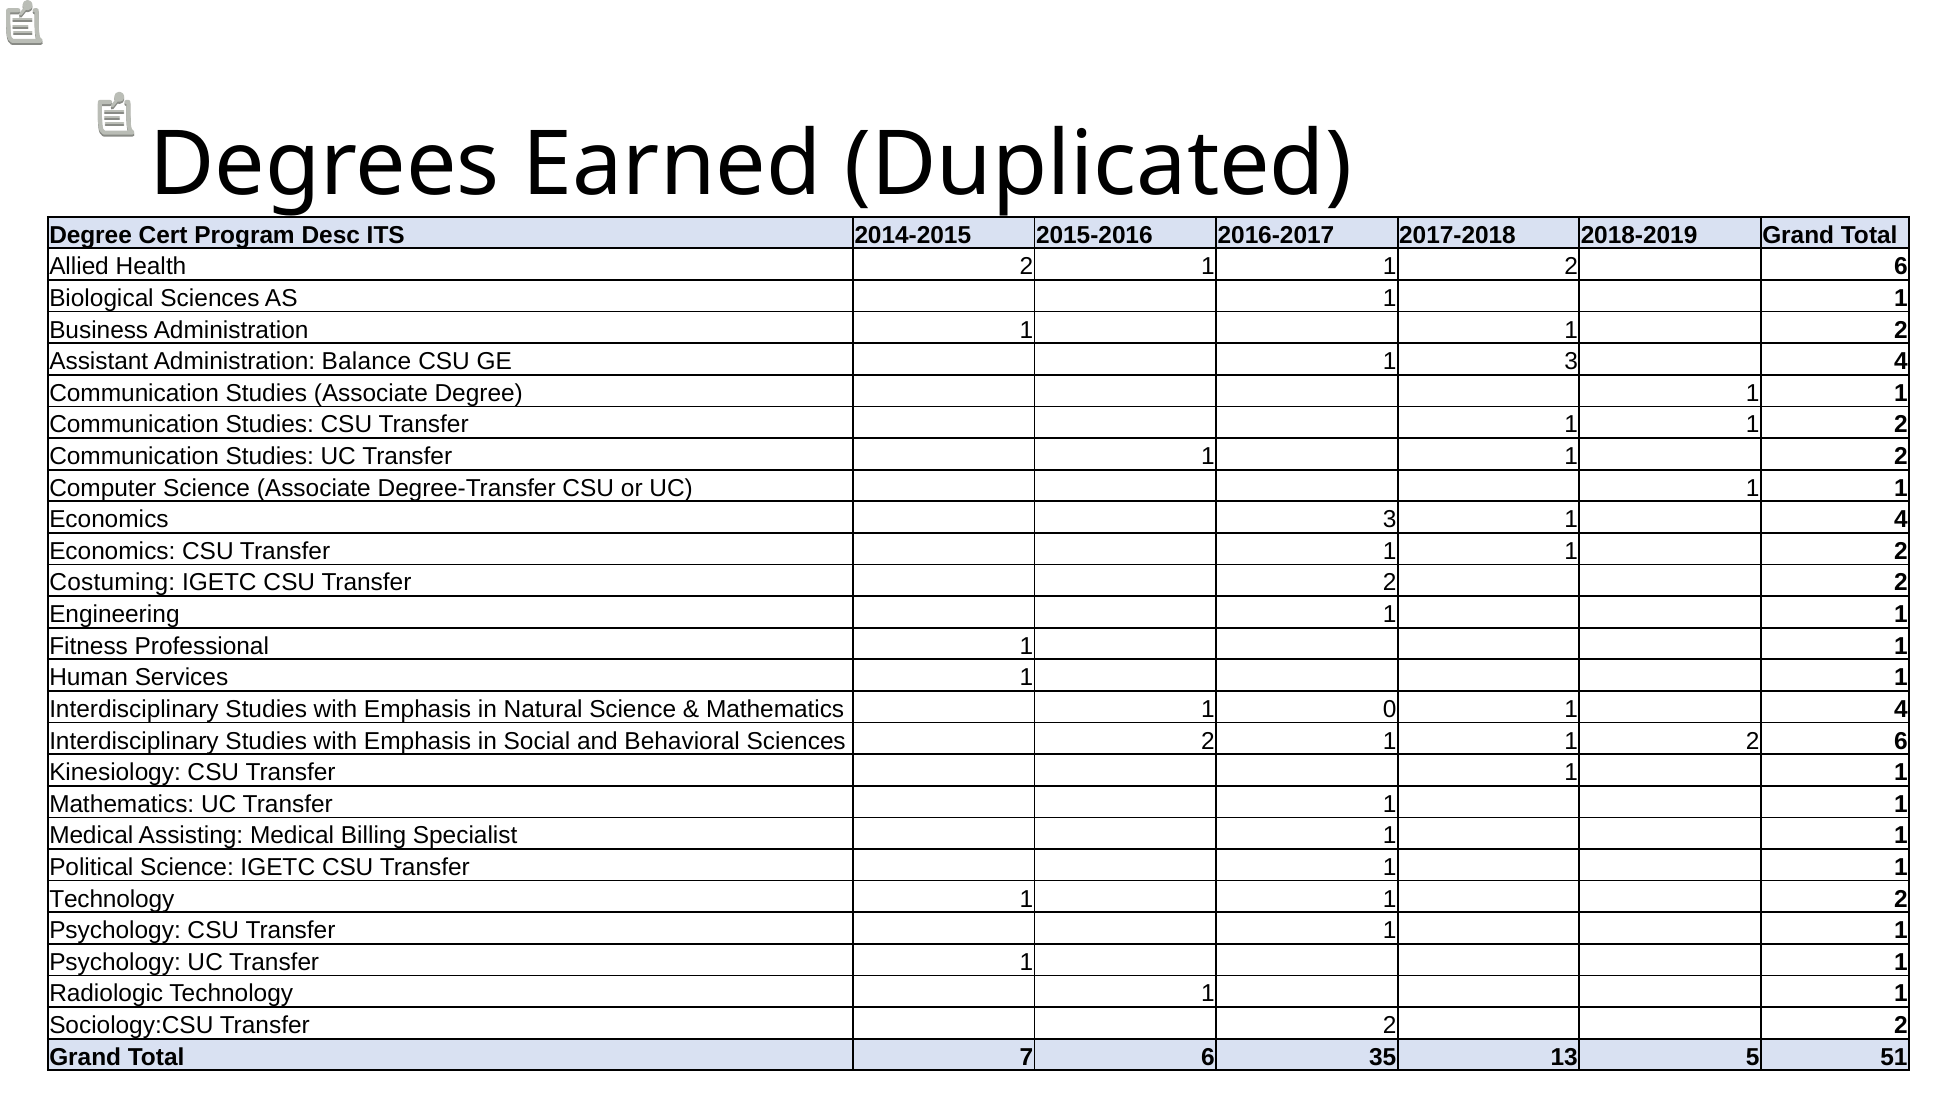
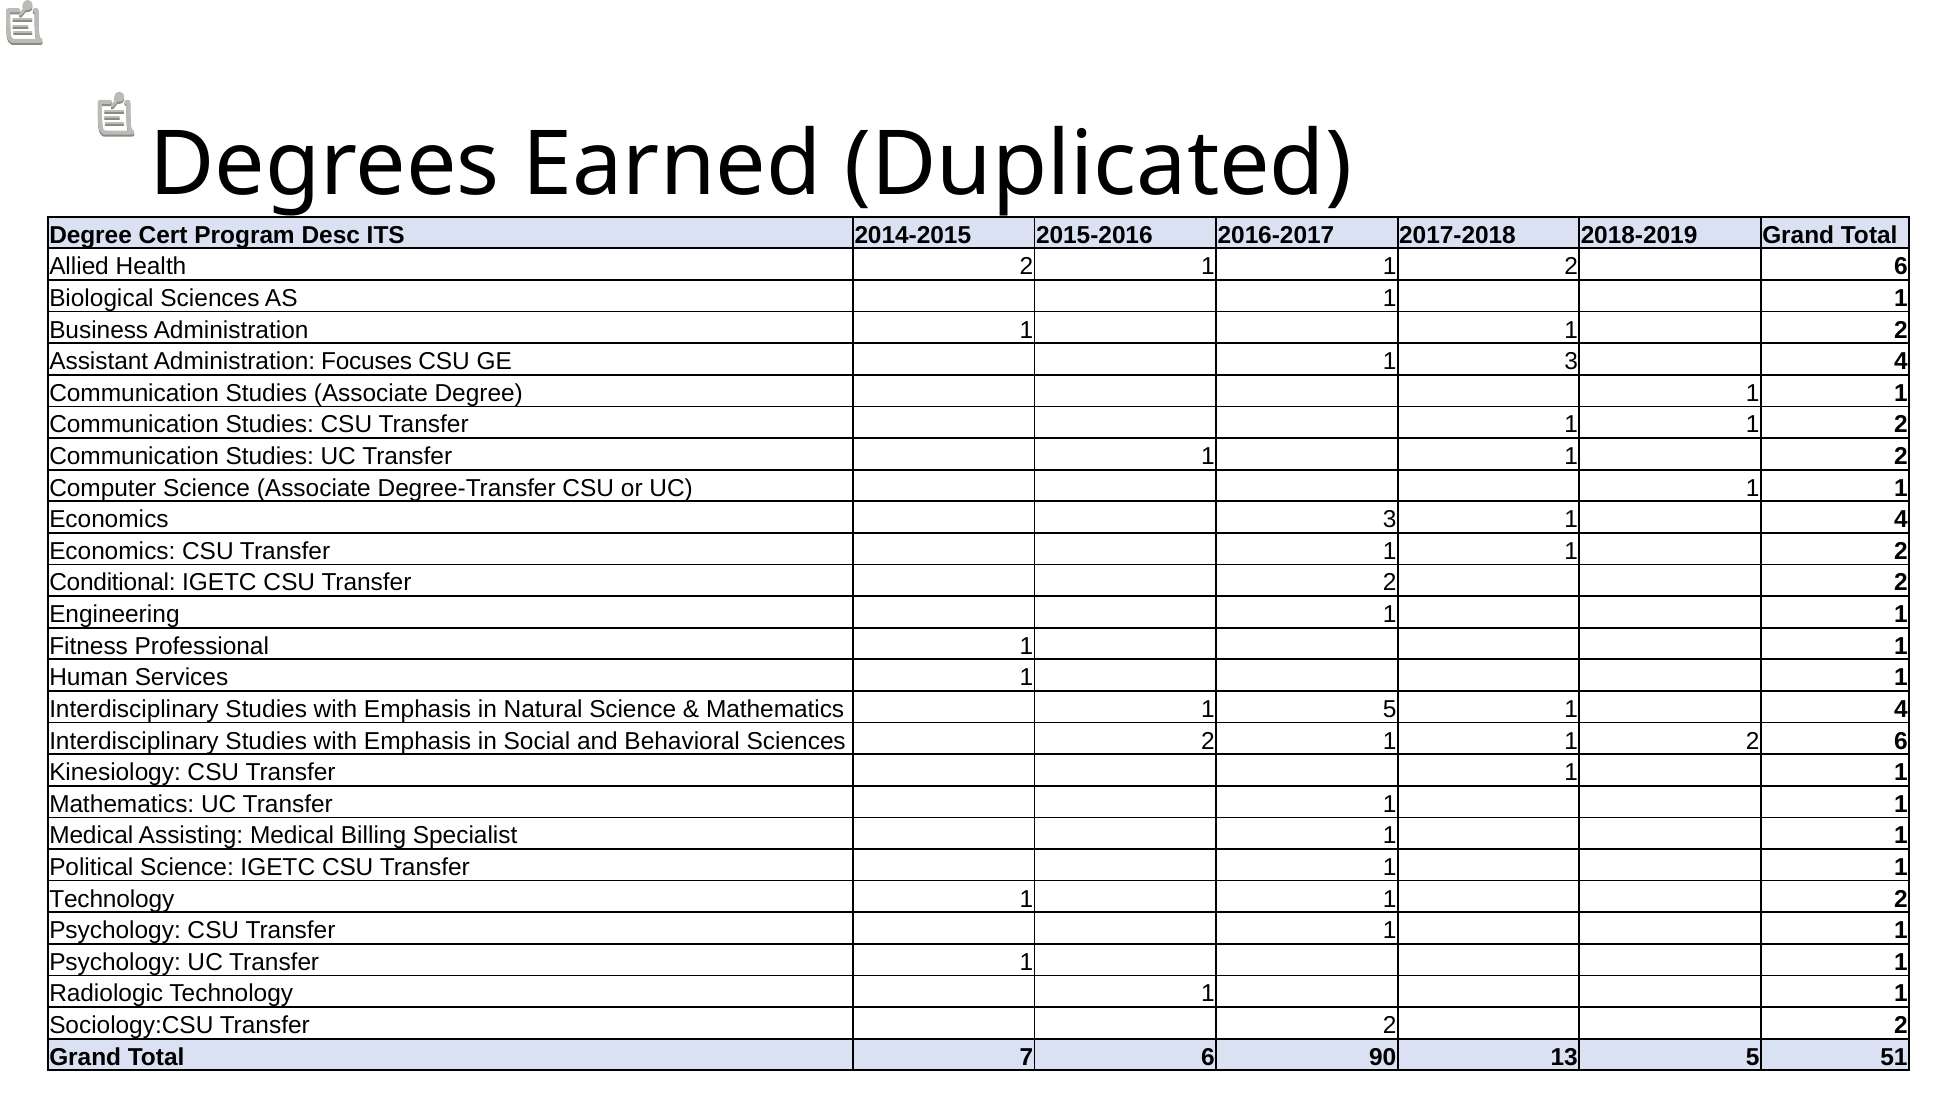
Balance: Balance -> Focuses (367, 362)
Costuming: Costuming -> Conditional (112, 583)
1 0: 0 -> 5 (1390, 709)
35: 35 -> 90 (1383, 1057)
